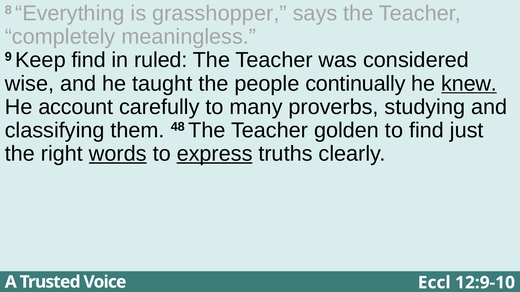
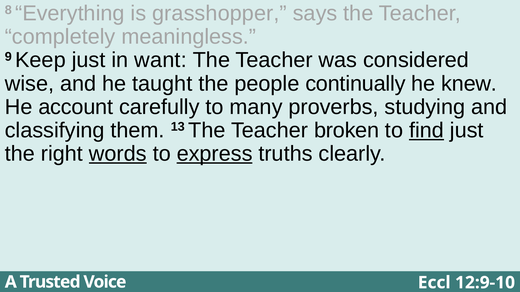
Keep find: find -> just (89, 60)
ruled: ruled -> want (161, 60)
knew underline: present -> none (469, 84)
48: 48 -> 13 (178, 127)
golden: golden -> broken (347, 130)
find underline: none -> present (427, 130)
